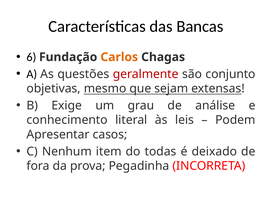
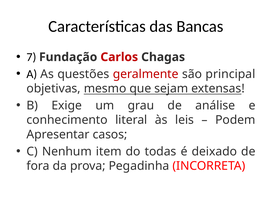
6: 6 -> 7 (31, 57)
Carlos colour: orange -> red (119, 57)
conjunto: conjunto -> principal (230, 74)
